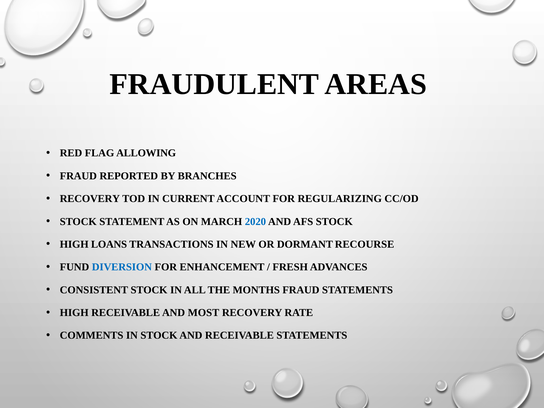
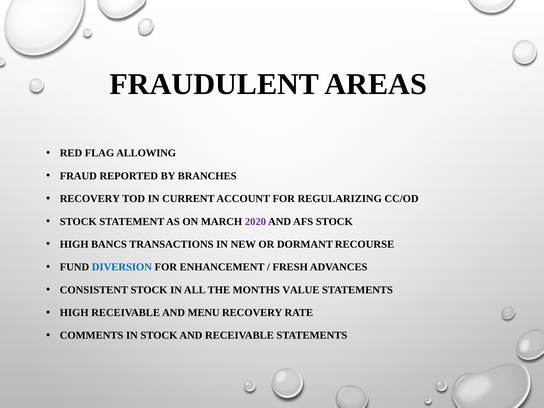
2020 colour: blue -> purple (255, 222)
LOANS: LOANS -> BANCS (109, 244)
MONTHS FRAUD: FRAUD -> VALUE (301, 290)
MOST: MOST -> MENU (204, 313)
